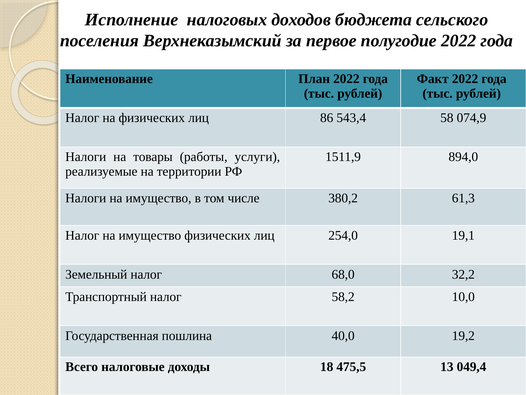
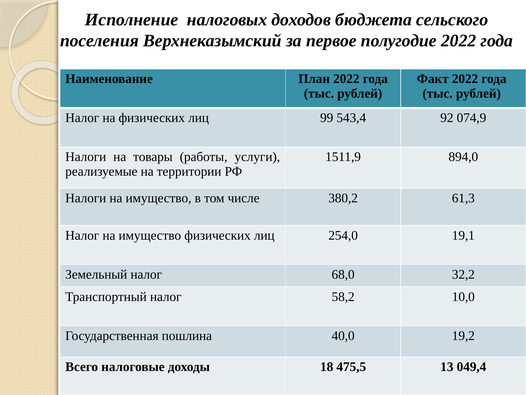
86: 86 -> 99 (327, 118)
58: 58 -> 92 (447, 118)
